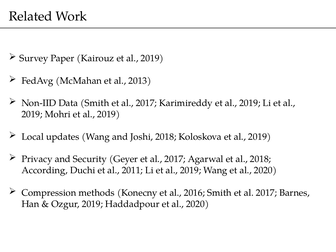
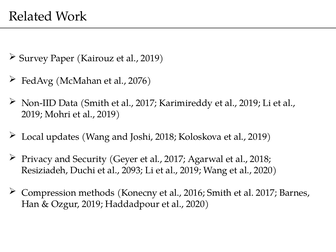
2013: 2013 -> 2076 (140, 81)
According: According -> Resiziadeh (45, 170)
2011: 2011 -> 2093 (132, 170)
